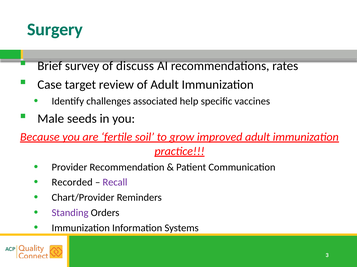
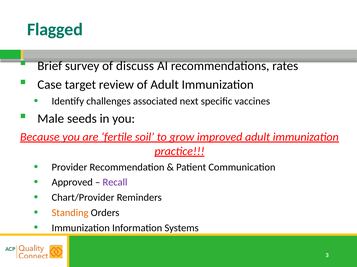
Surgery: Surgery -> Flagged (55, 30)
help: help -> next (189, 101)
Recorded: Recorded -> Approved (72, 183)
Standing colour: purple -> orange (70, 213)
